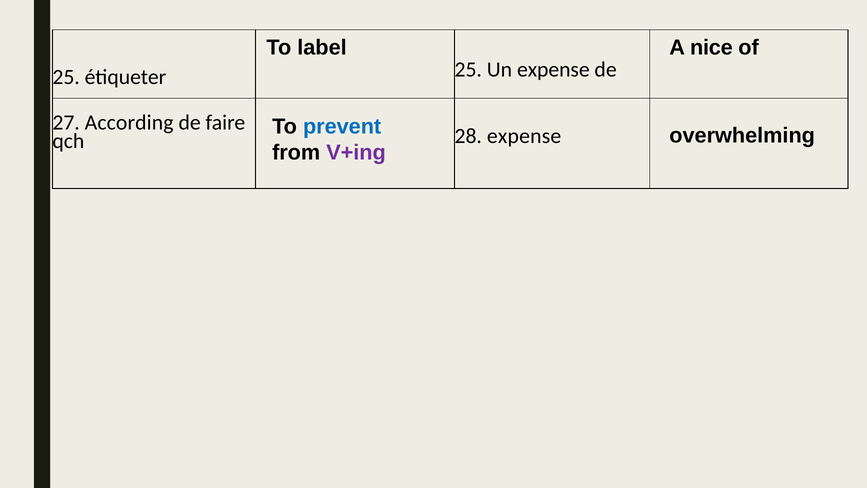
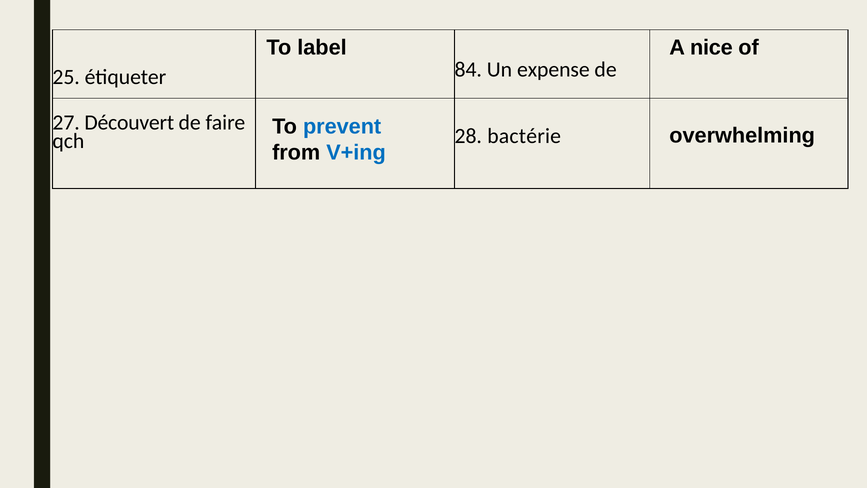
étiqueter 25: 25 -> 84 (468, 69)
According: According -> Découvert (129, 122)
28 expense: expense -> bactérie (524, 136)
V+ing colour: purple -> blue (356, 153)
